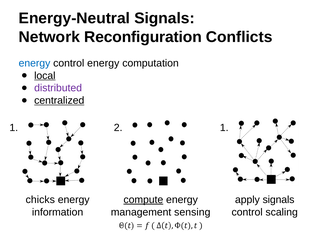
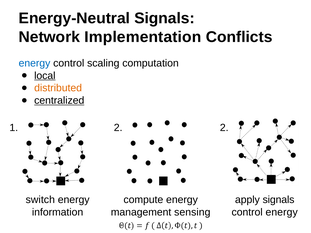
Reconfiguration: Reconfiguration -> Implementation (143, 37)
control energy: energy -> scaling (103, 63)
distributed colour: purple -> orange (58, 88)
2 1: 1 -> 2 (224, 128)
chicks: chicks -> switch (40, 200)
compute underline: present -> none (143, 200)
control scaling: scaling -> energy (282, 212)
